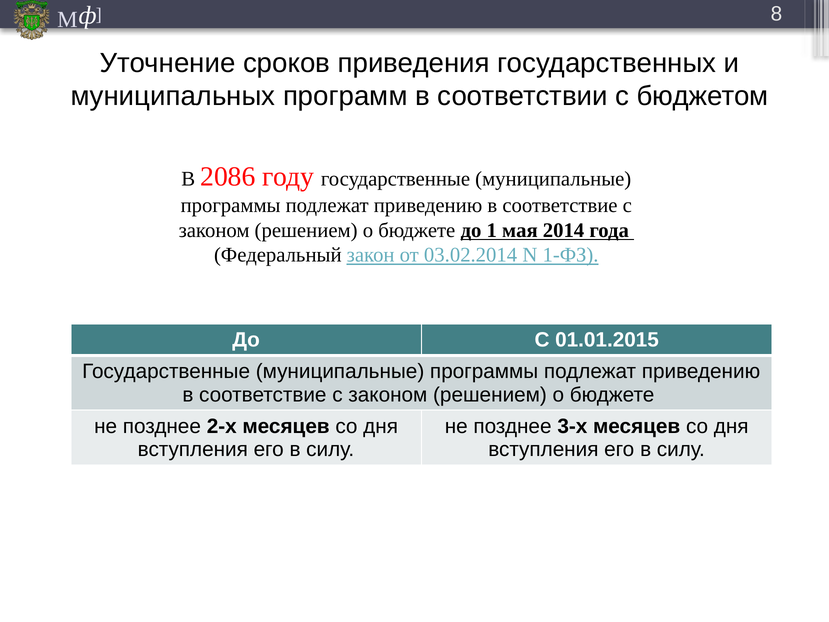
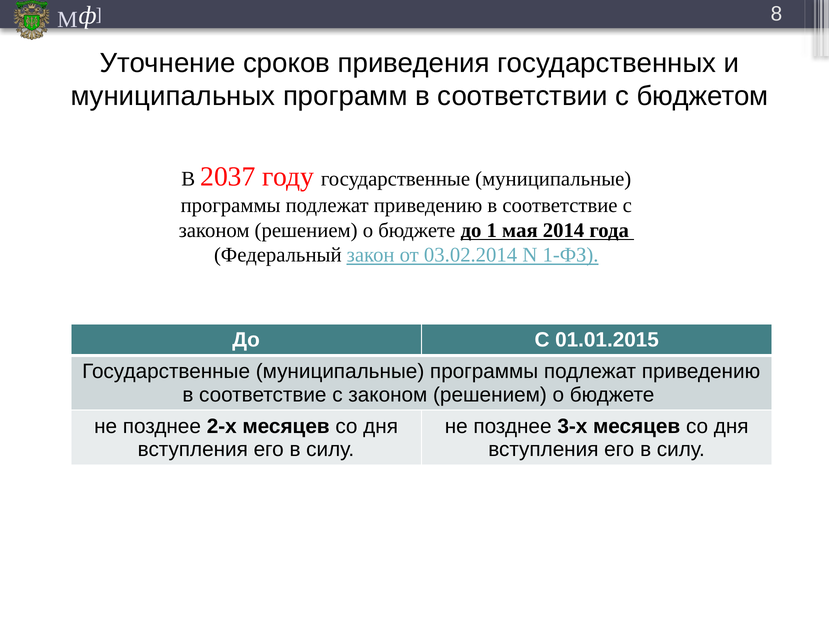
2086: 2086 -> 2037 (228, 177)
